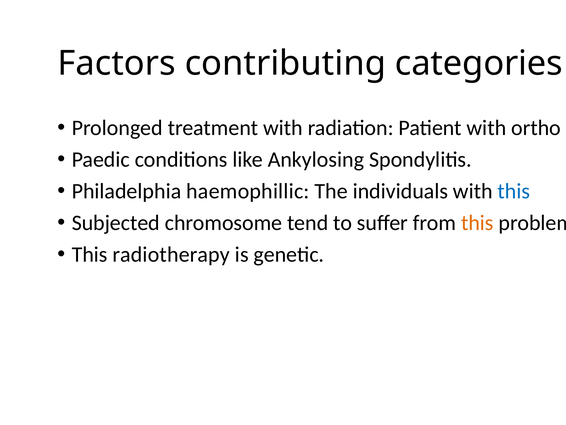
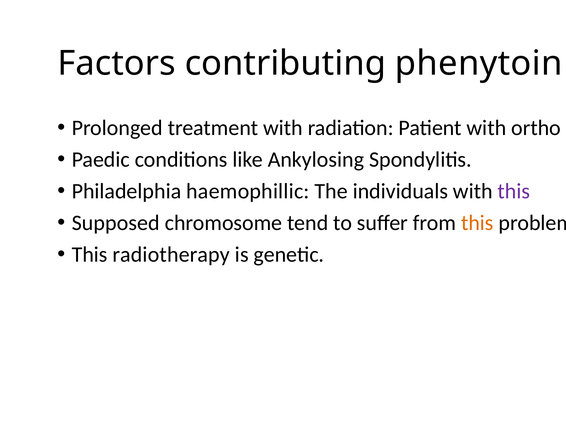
categories: categories -> phenytoin (479, 63)
this colour: blue -> purple (514, 191)
Subjected: Subjected -> Supposed (116, 223)
